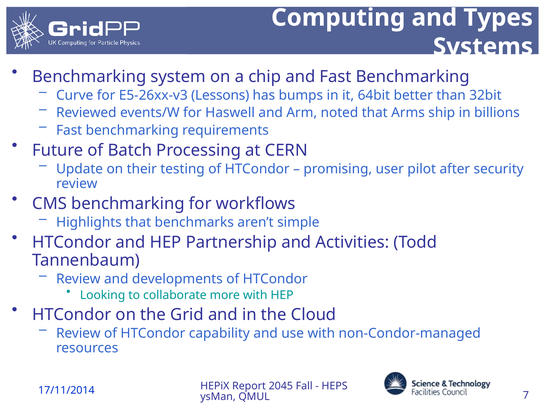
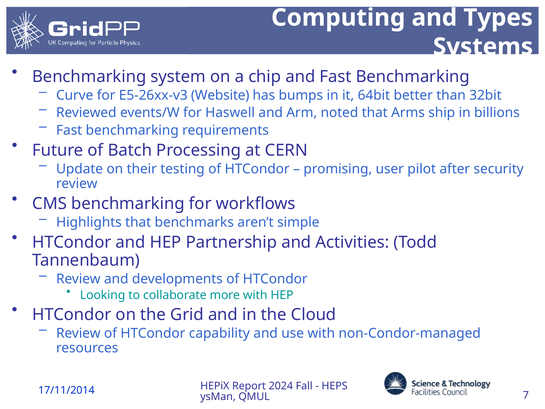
Lessons: Lessons -> Website (220, 95)
2045: 2045 -> 2024 (281, 386)
